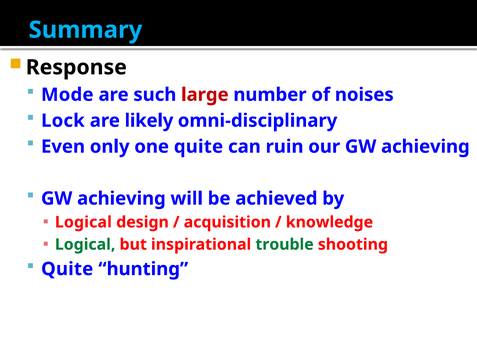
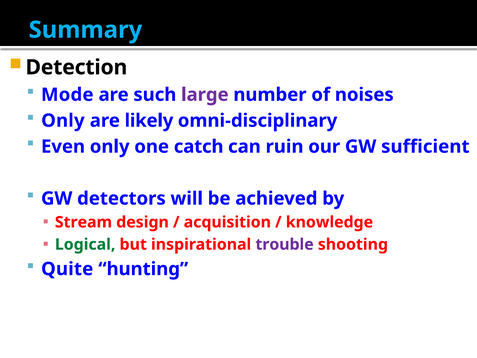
Response: Response -> Detection (76, 67)
large colour: red -> purple (205, 95)
Lock: Lock -> Only (63, 121)
one quite: quite -> catch (199, 147)
our GW achieving: achieving -> sufficient (425, 147)
achieving: achieving -> detectors (121, 198)
Logical: Logical -> Stream (83, 222)
trouble colour: green -> purple (285, 244)
